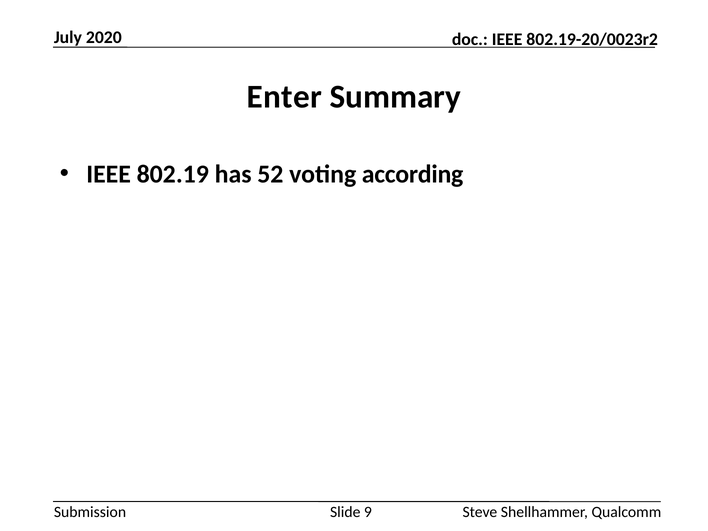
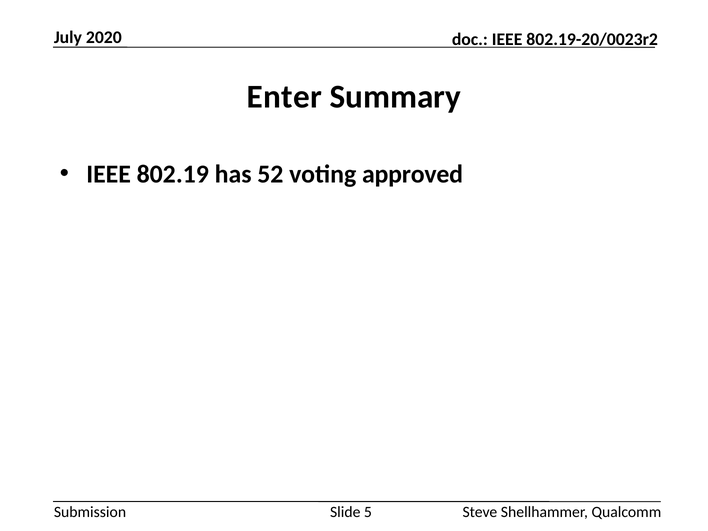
according: according -> approved (413, 174)
9: 9 -> 5 (368, 512)
